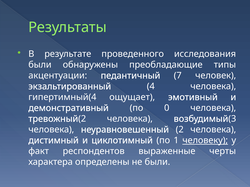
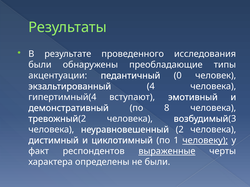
7: 7 -> 0 (178, 76)
ощущает: ощущает -> вступают (132, 97)
0: 0 -> 8 (167, 108)
выраженные underline: none -> present (167, 152)
